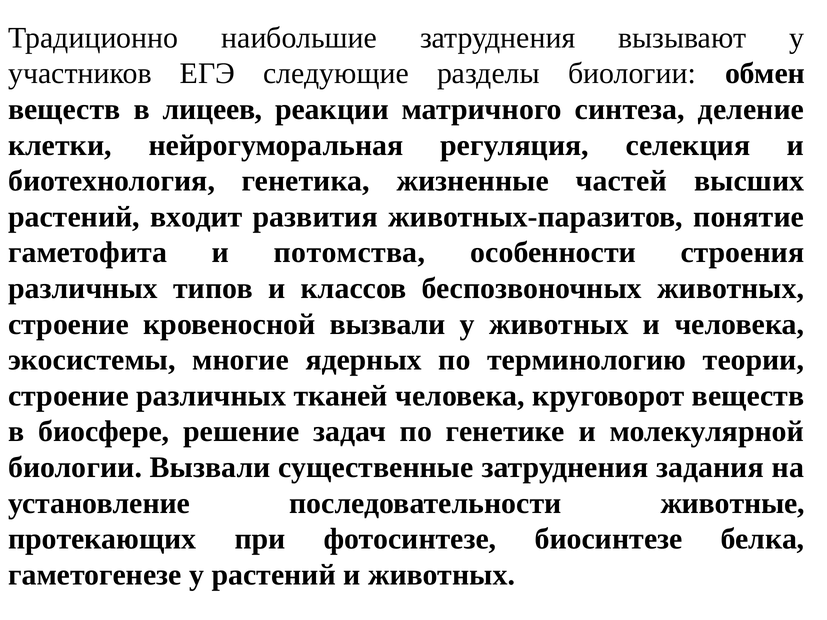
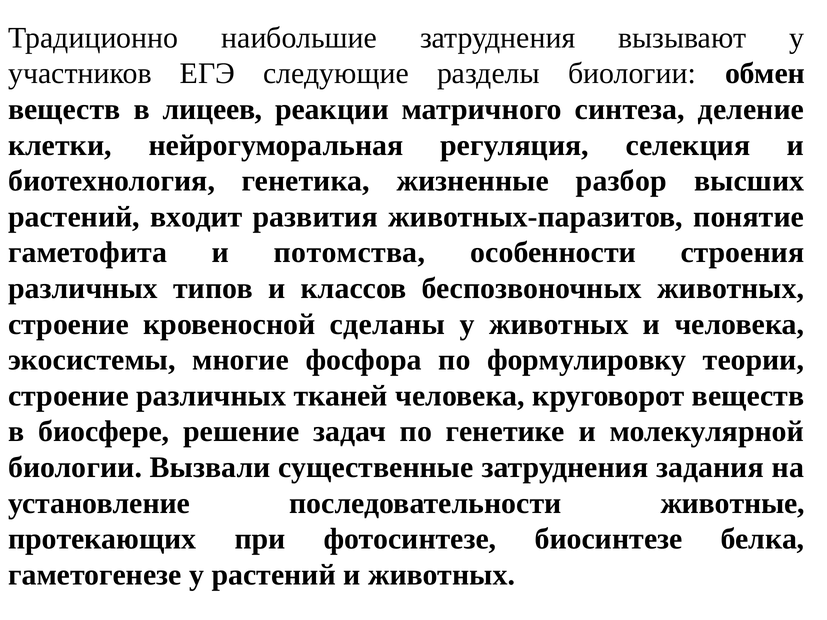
частей: частей -> разбор (621, 181)
кровеносной вызвали: вызвали -> сделаны (387, 324)
ядерных: ядерных -> фосфора (364, 360)
терминологию: терминологию -> формулировку (587, 360)
